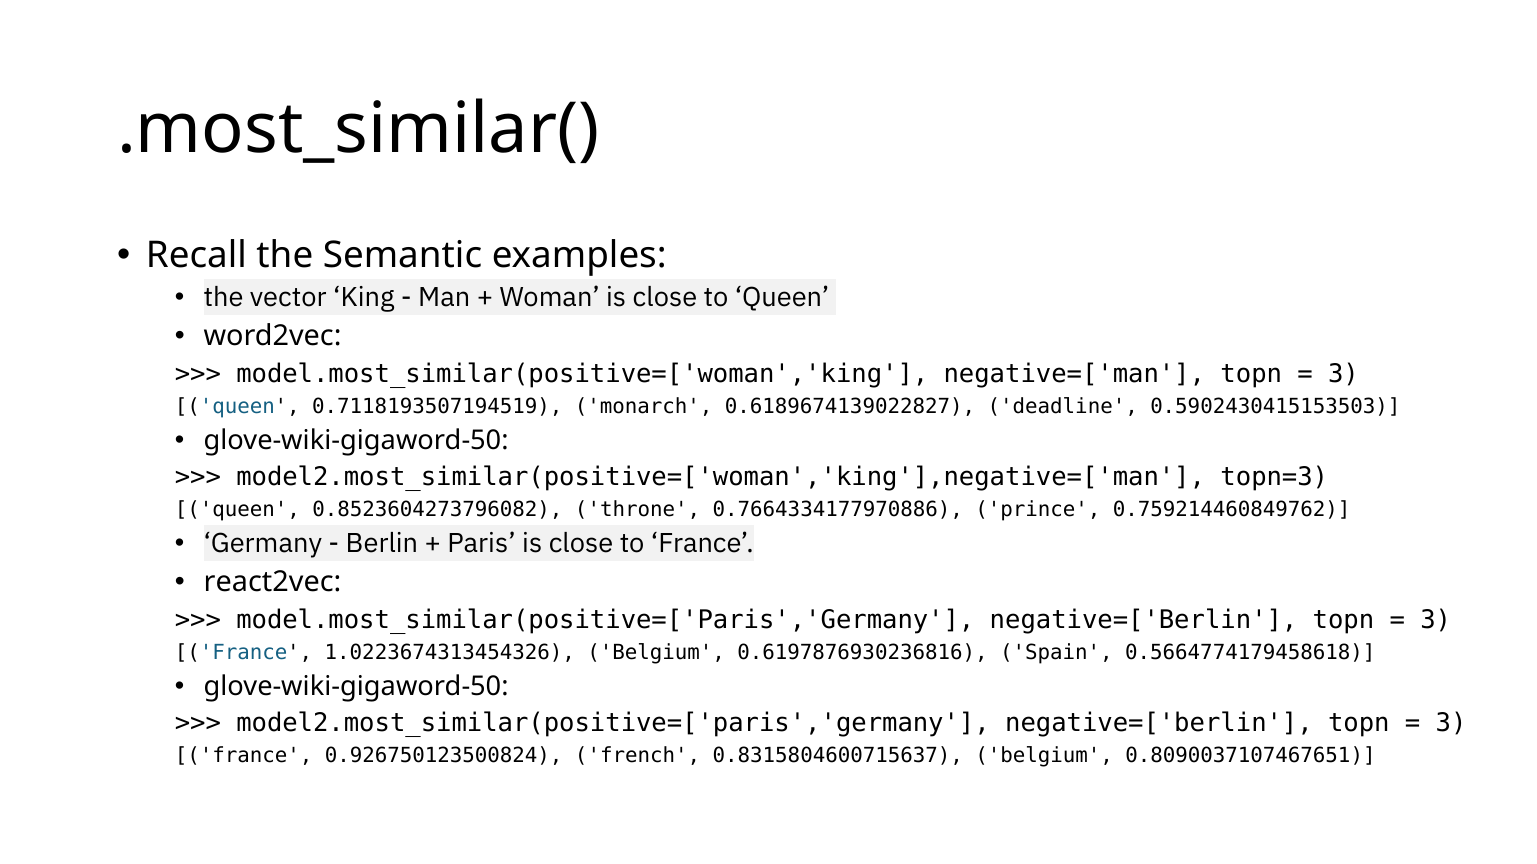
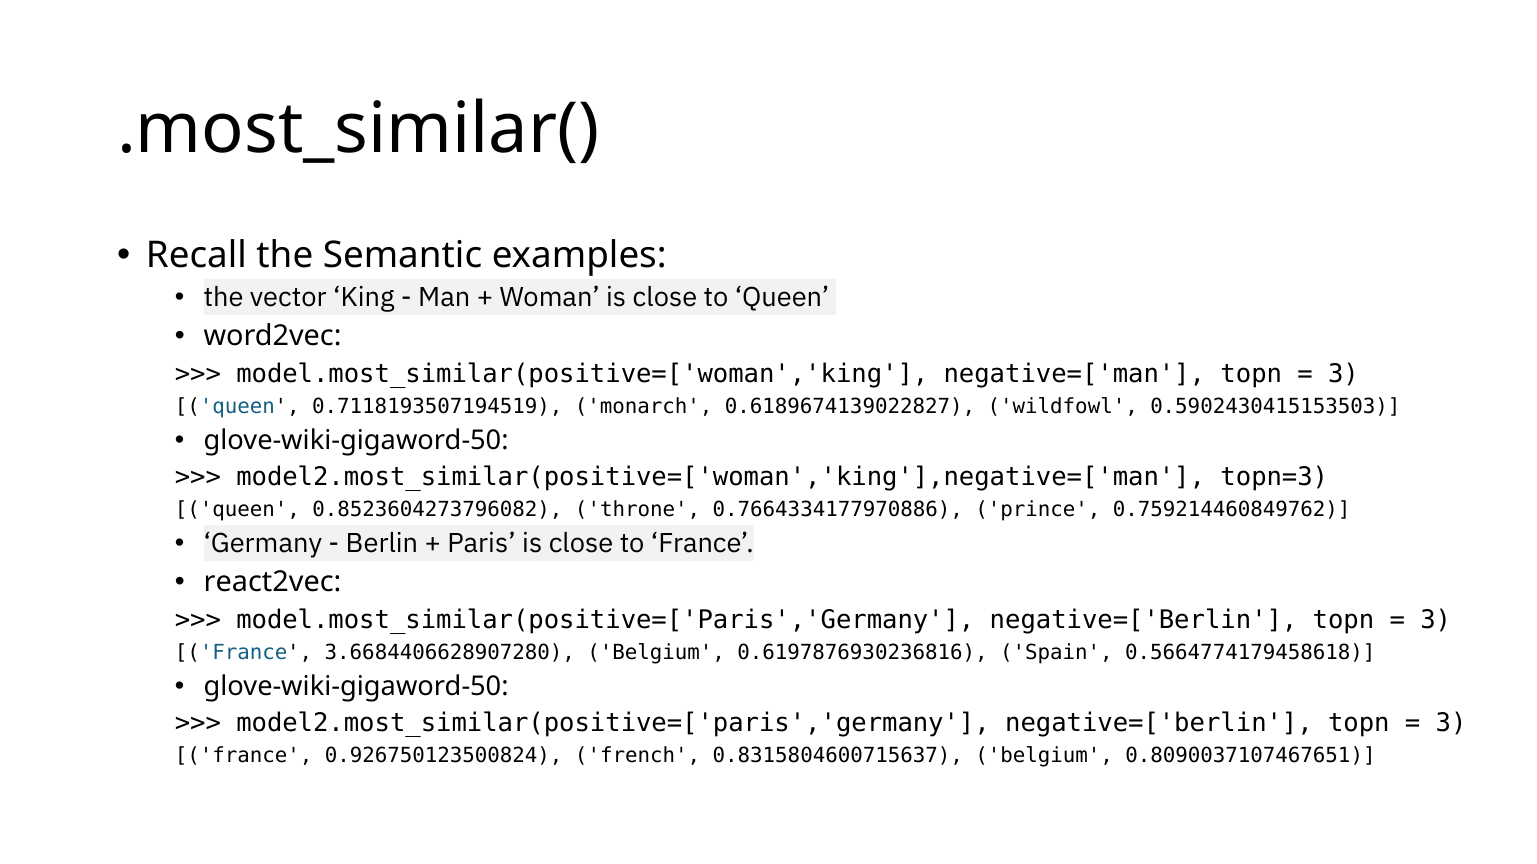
deadline: deadline -> wildfowl (1063, 407)
1.0223674313454326: 1.0223674313454326 -> 3.6684406628907280 (450, 653)
